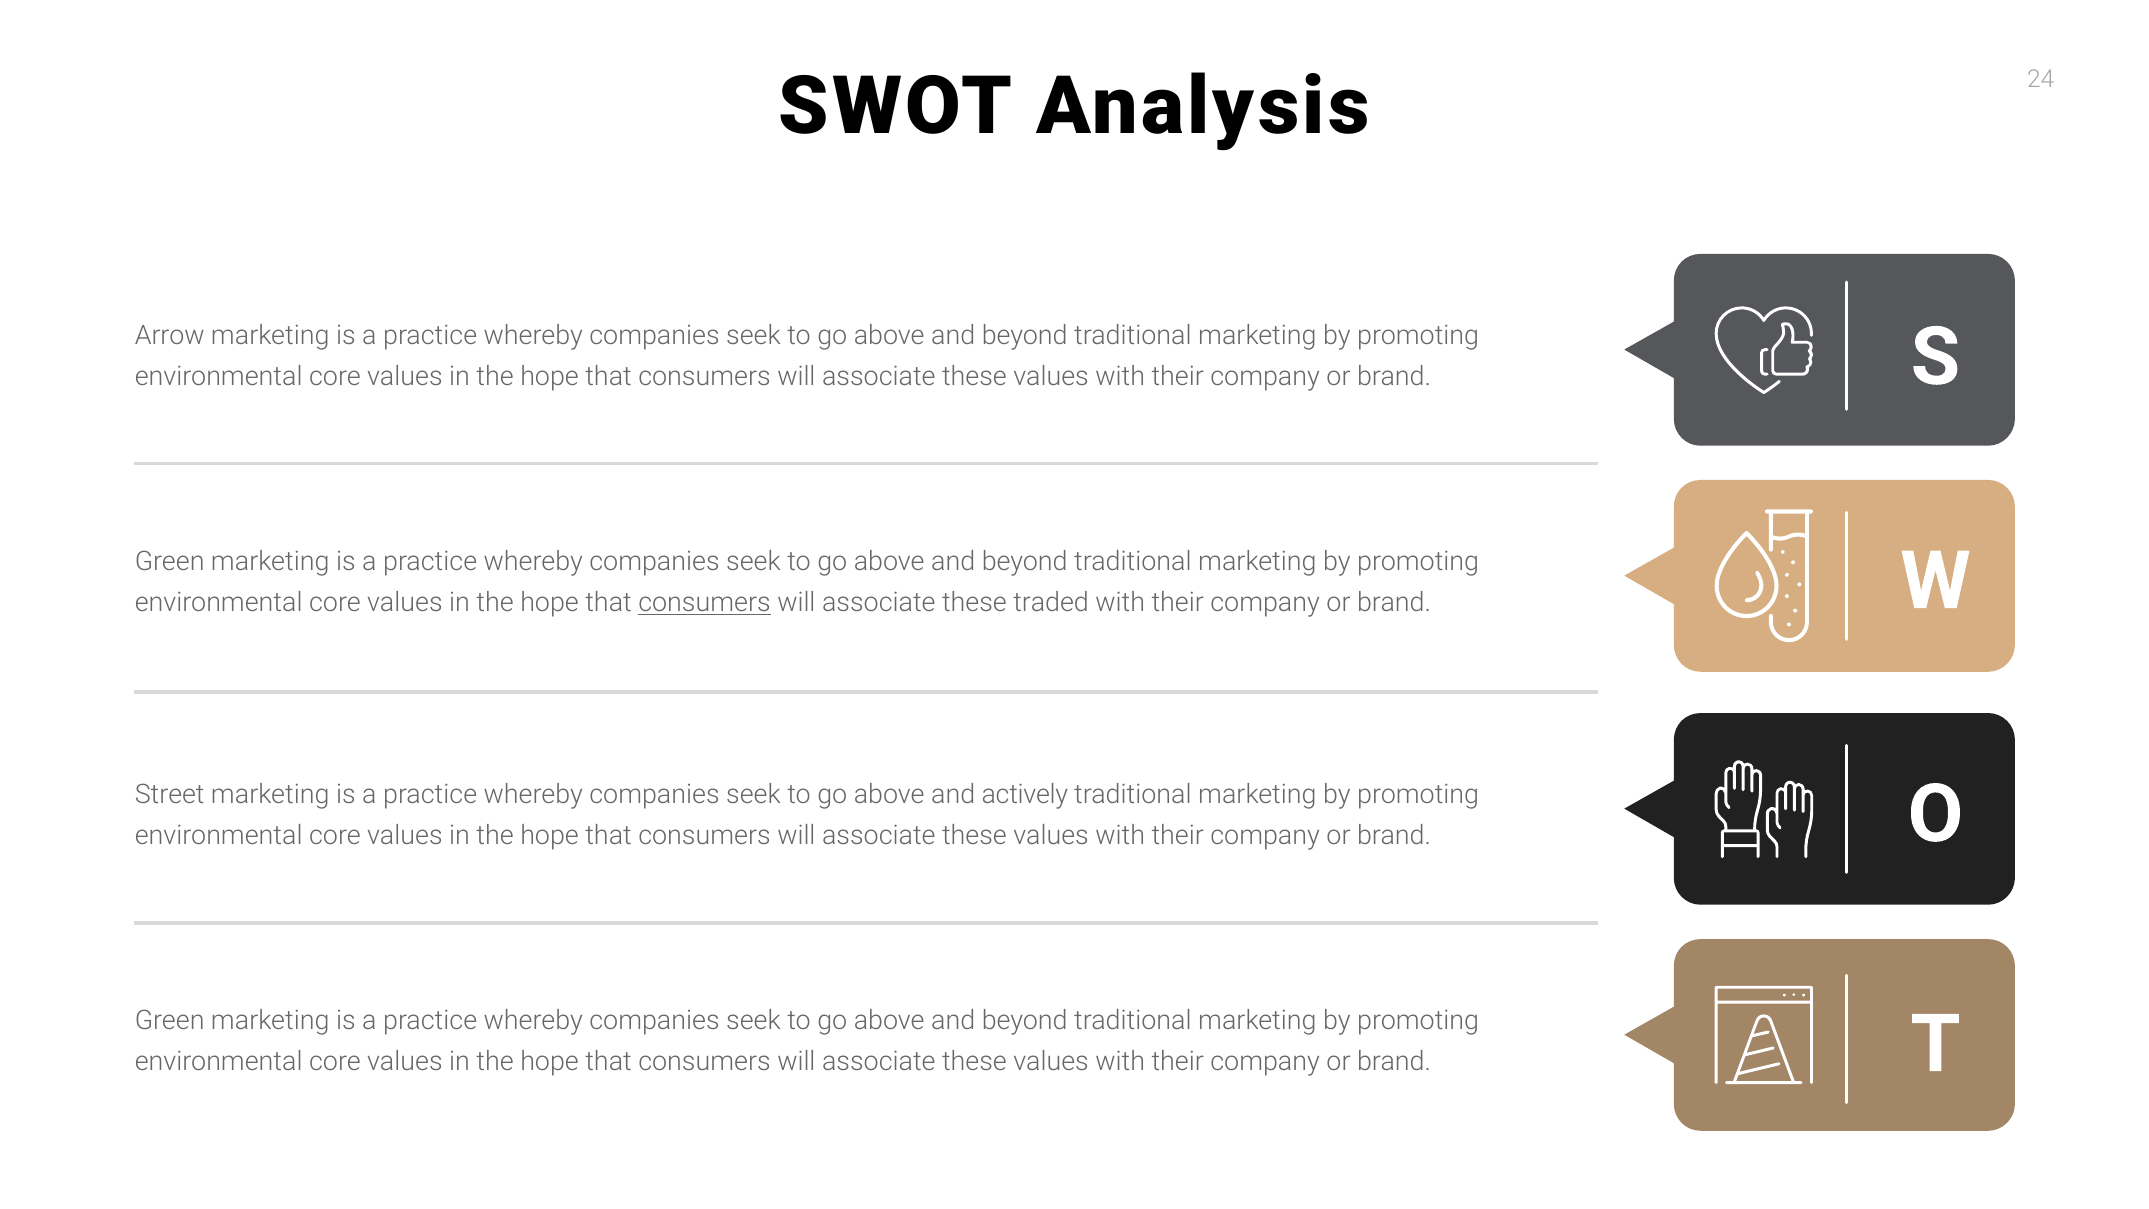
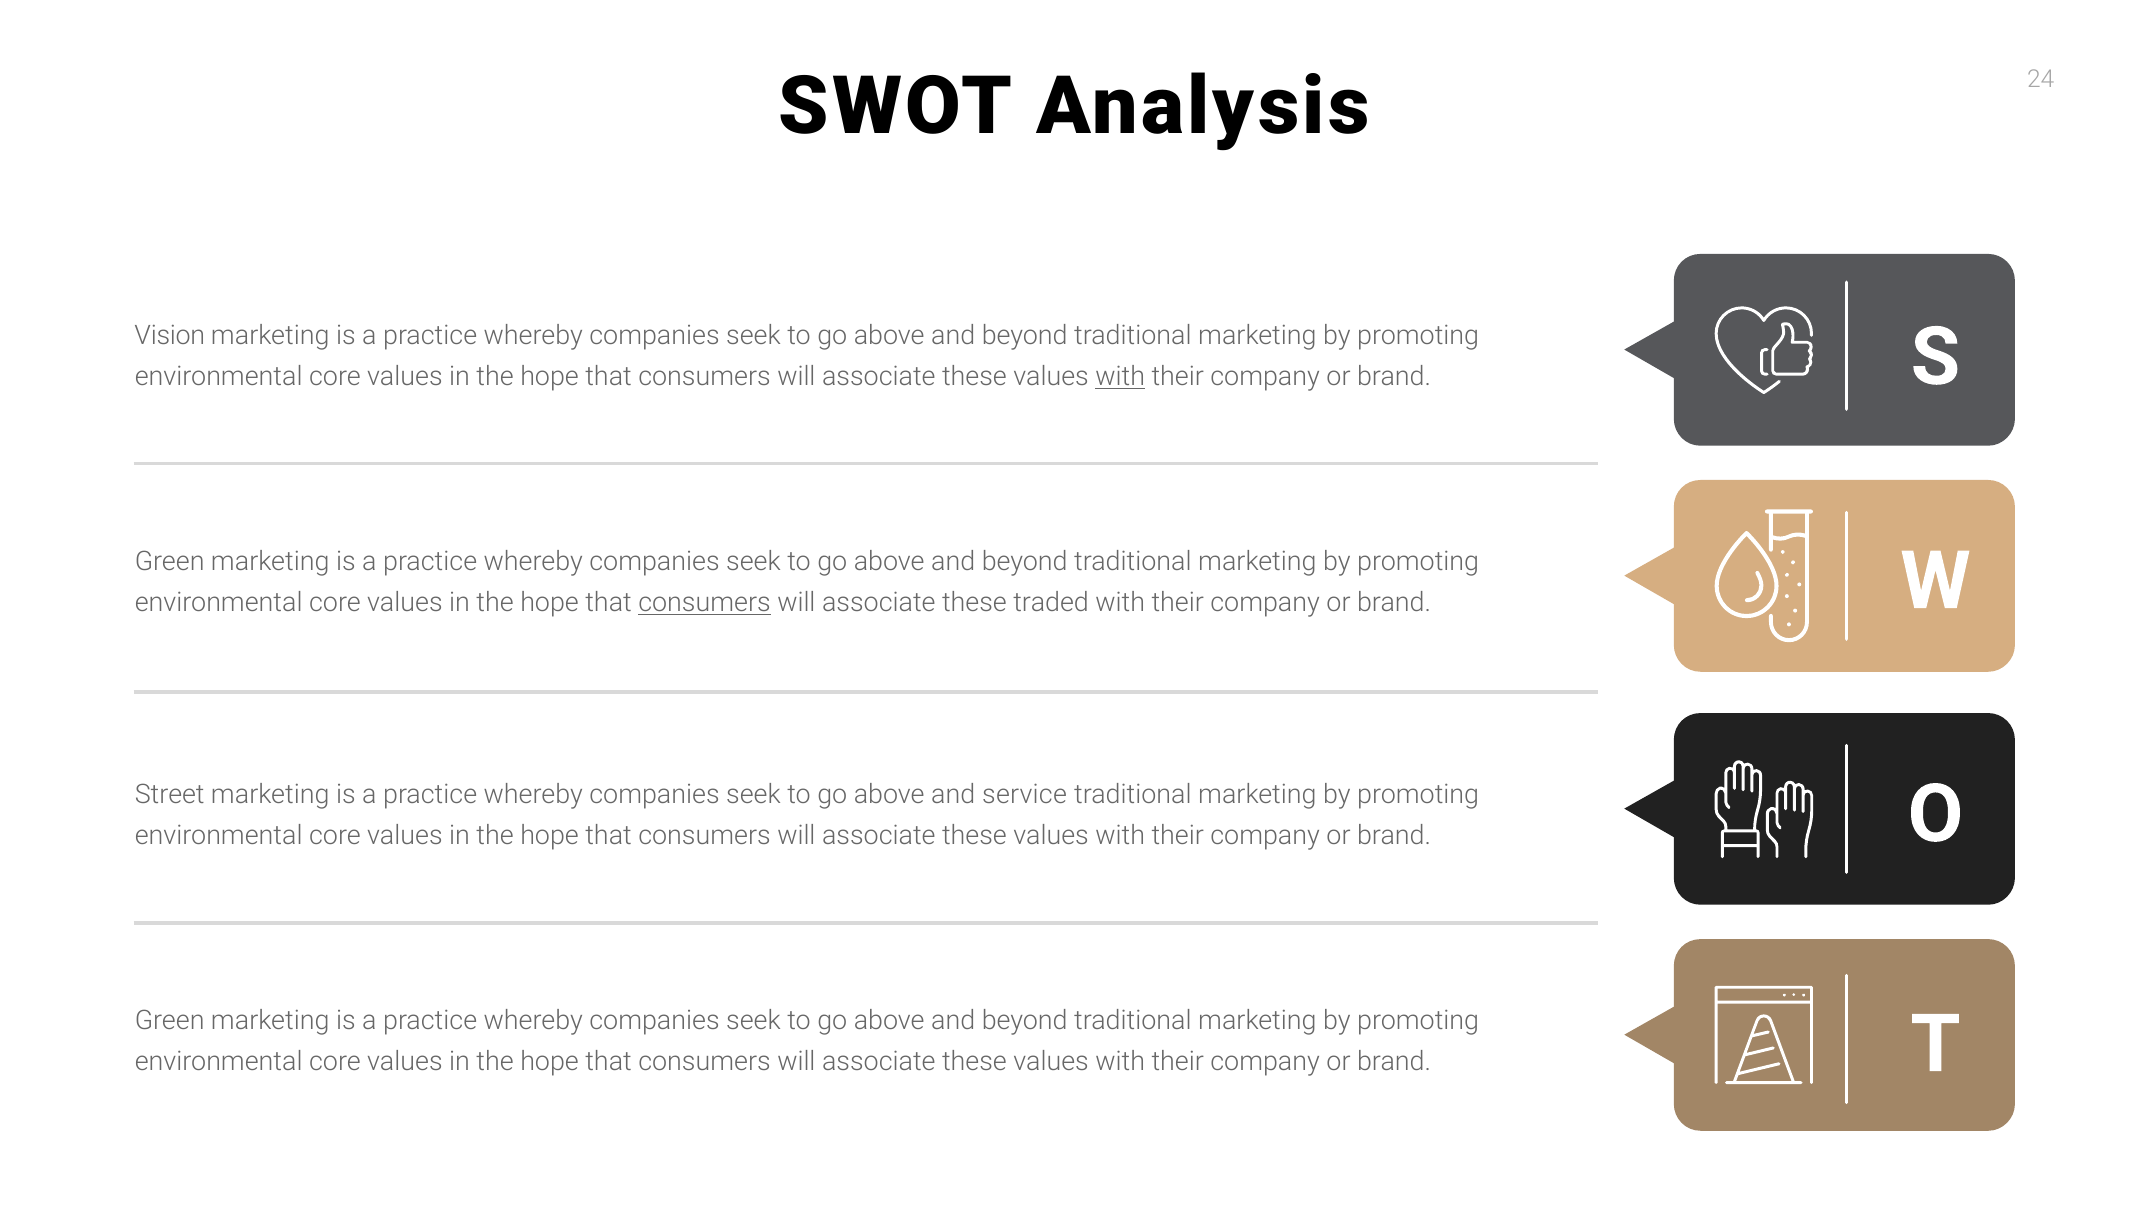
Arrow: Arrow -> Vision (170, 336)
with underline: none -> present (1120, 377)
actively: actively -> service (1025, 795)
